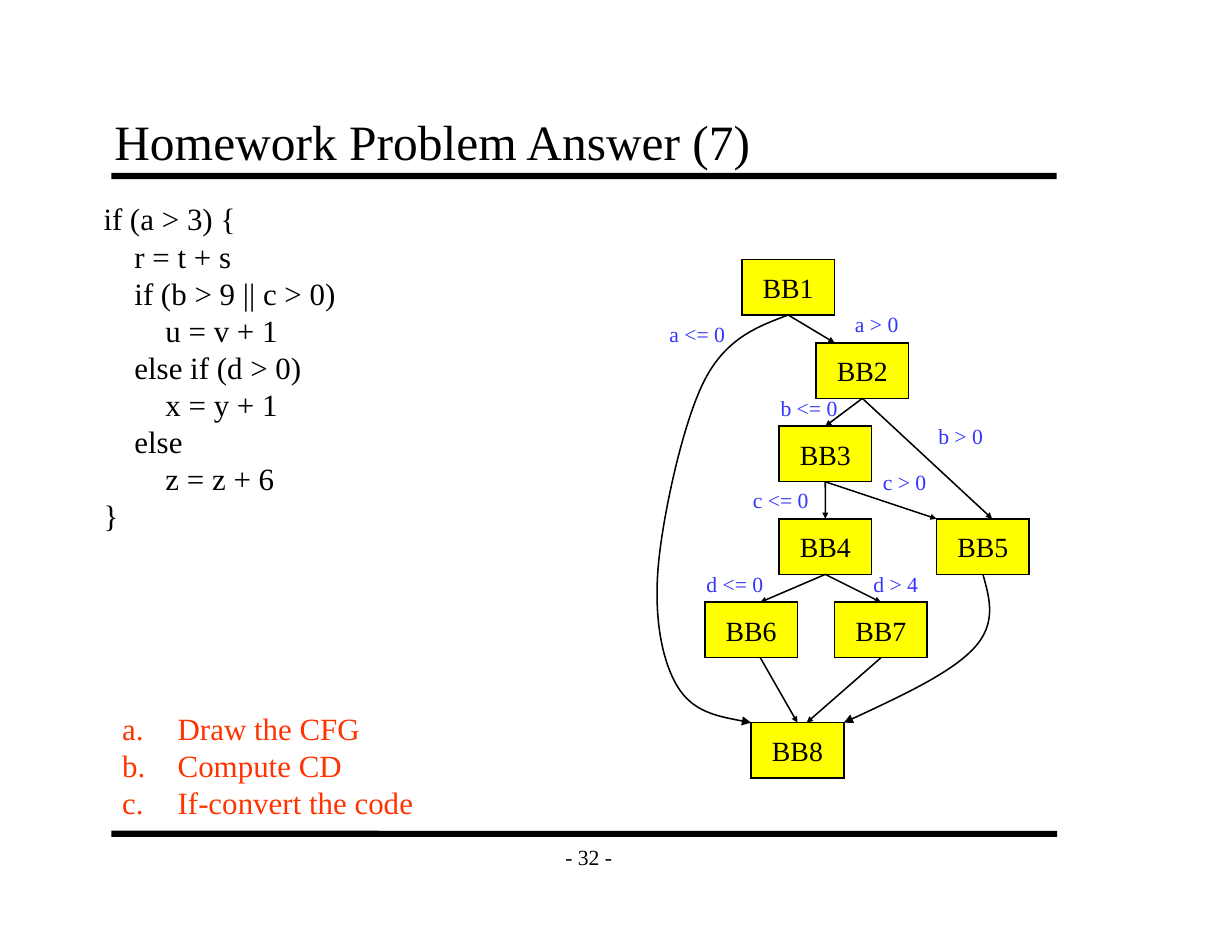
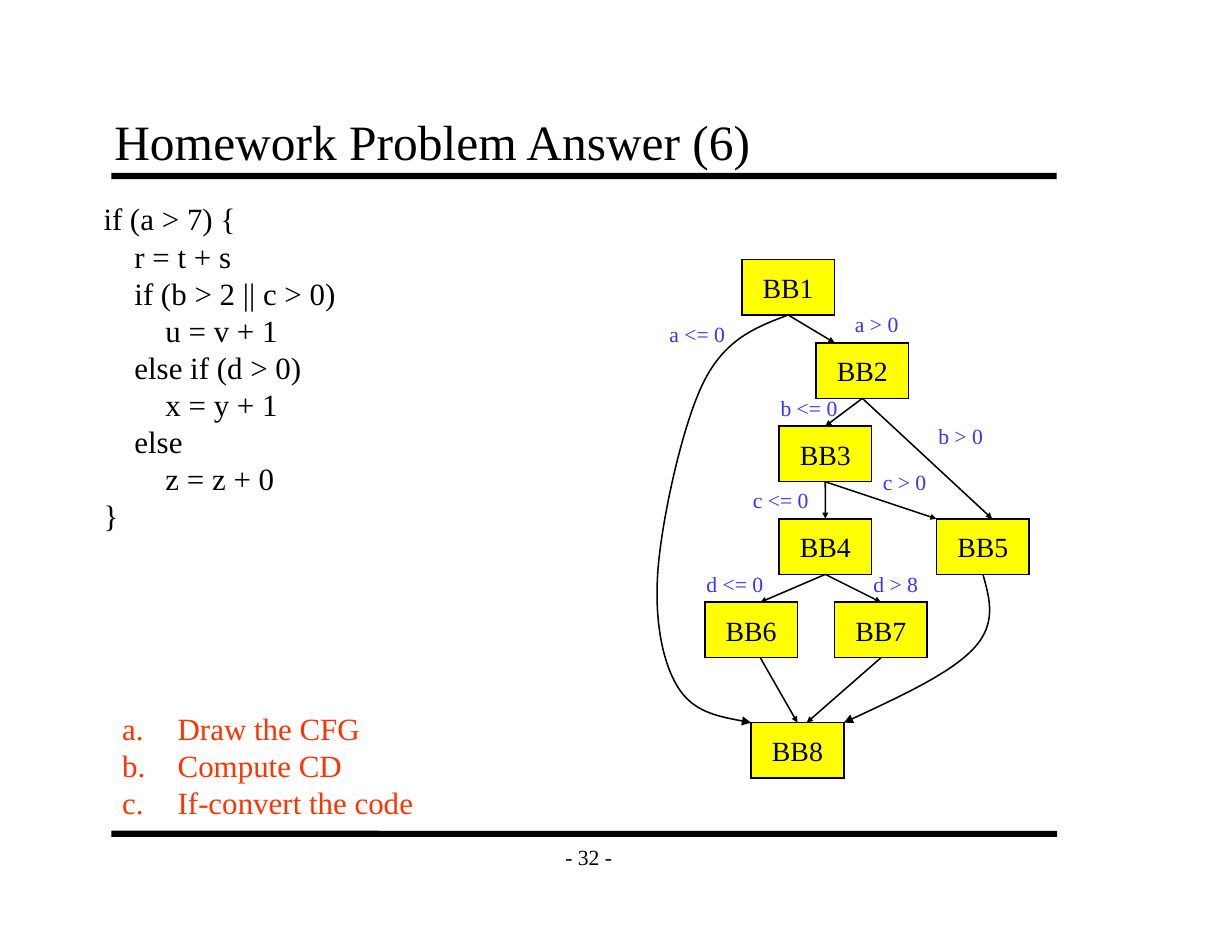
7: 7 -> 6 (721, 144)
3: 3 -> 7 (200, 221)
9: 9 -> 2 (227, 295)
6: 6 -> 0 (266, 481)
4: 4 -> 8 (913, 586)
